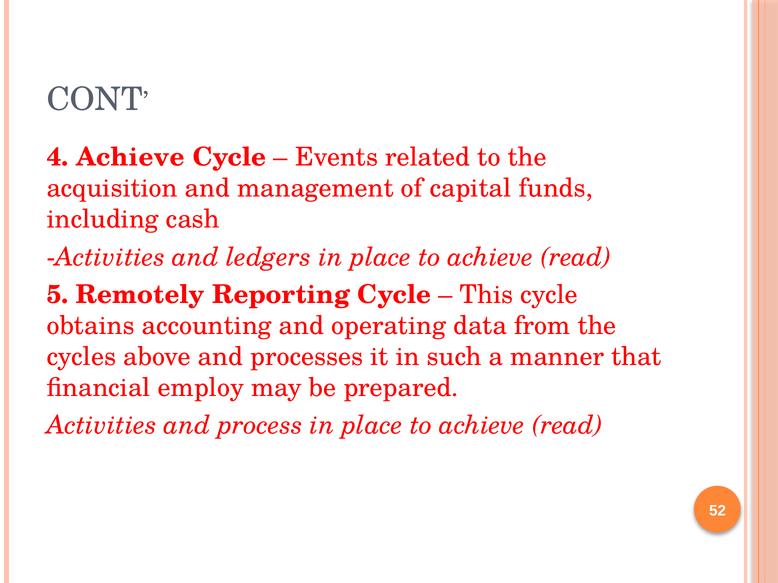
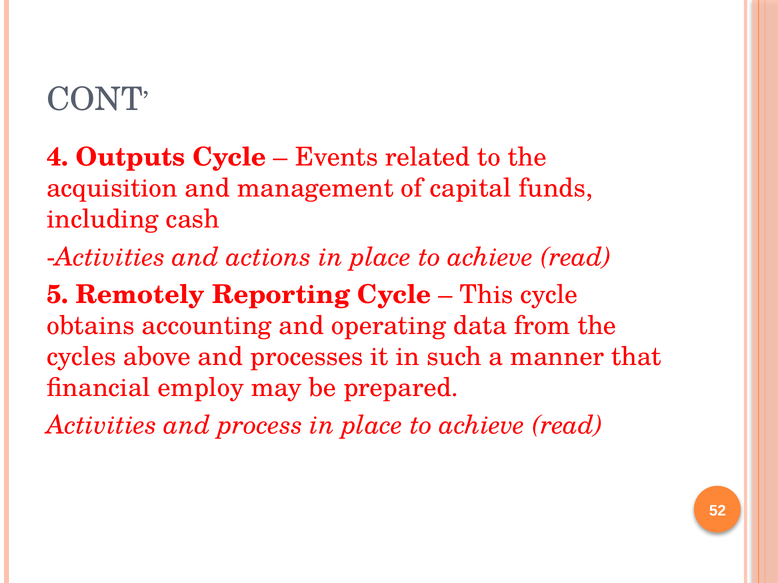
4 Achieve: Achieve -> Outputs (131, 157)
ledgers: ledgers -> actions (269, 257)
